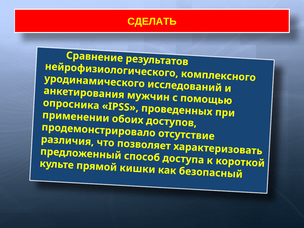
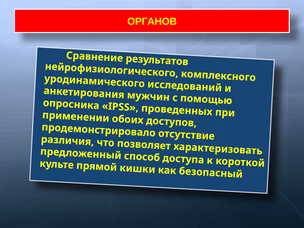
СДЕЛАТЬ: СДЕЛАТЬ -> ОРГАНОВ (152, 22)
